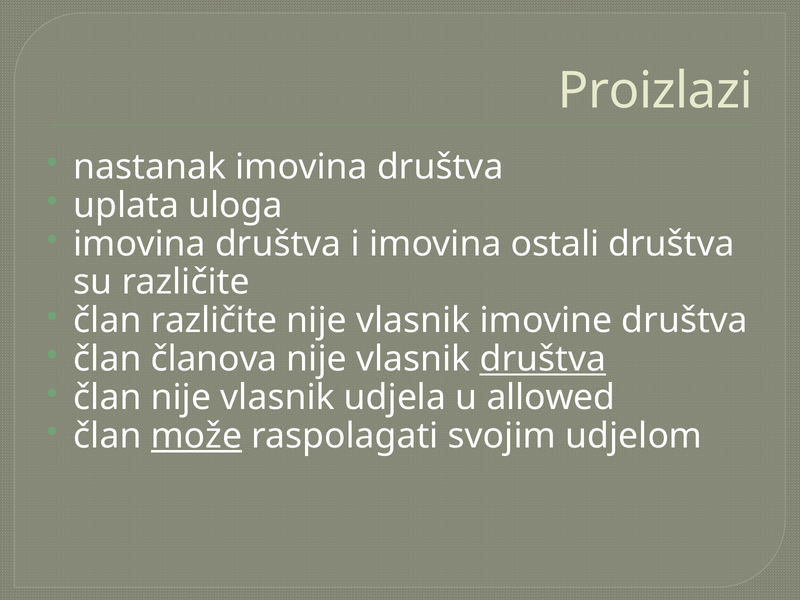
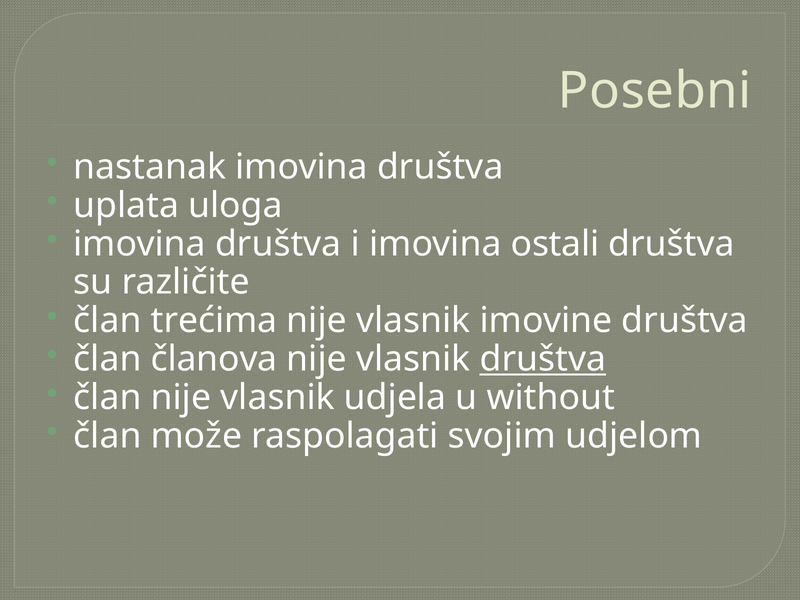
Proizlazi: Proizlazi -> Posebni (655, 91)
član različite: različite -> trećima (214, 321)
allowed: allowed -> without (551, 398)
može underline: present -> none (196, 436)
